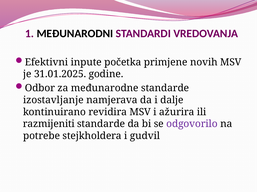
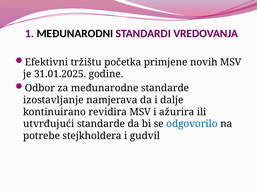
inpute: inpute -> tržištu (86, 62)
razmijeniti: razmijeniti -> utvrđujući (49, 124)
odgovorilo colour: purple -> blue (192, 124)
